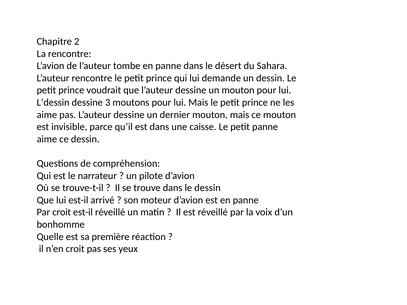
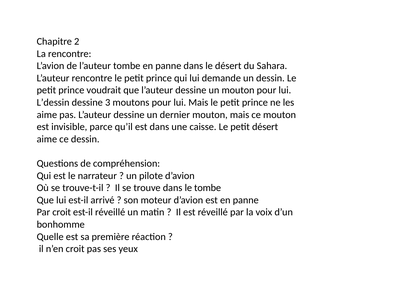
petit panne: panne -> désert (265, 127)
le dessin: dessin -> tombe (208, 188)
